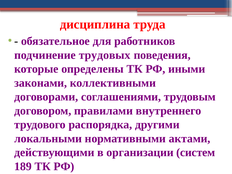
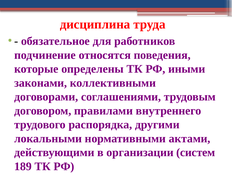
трудовых: трудовых -> относятся (105, 55)
